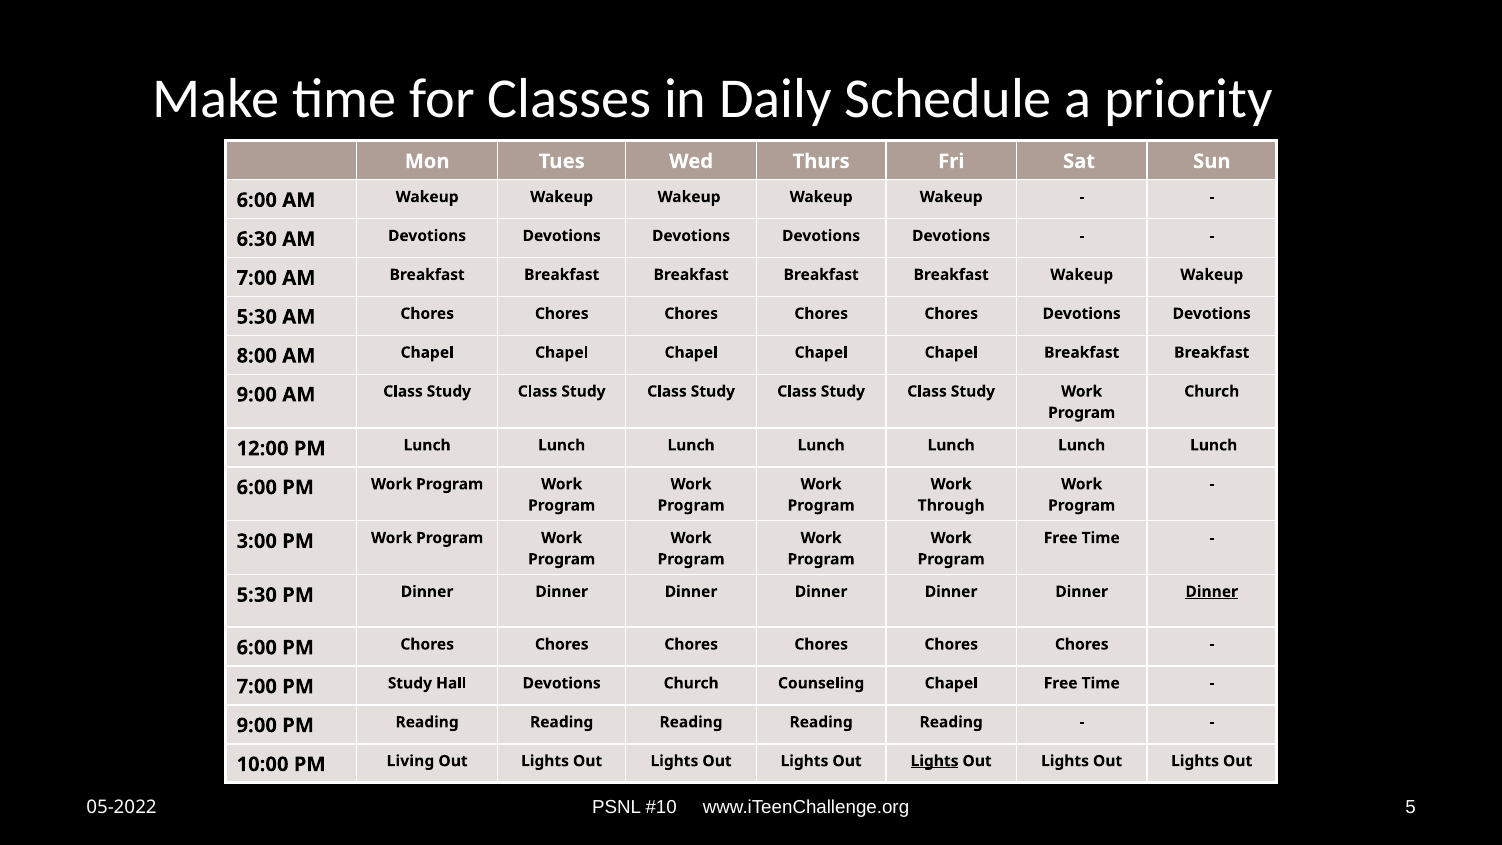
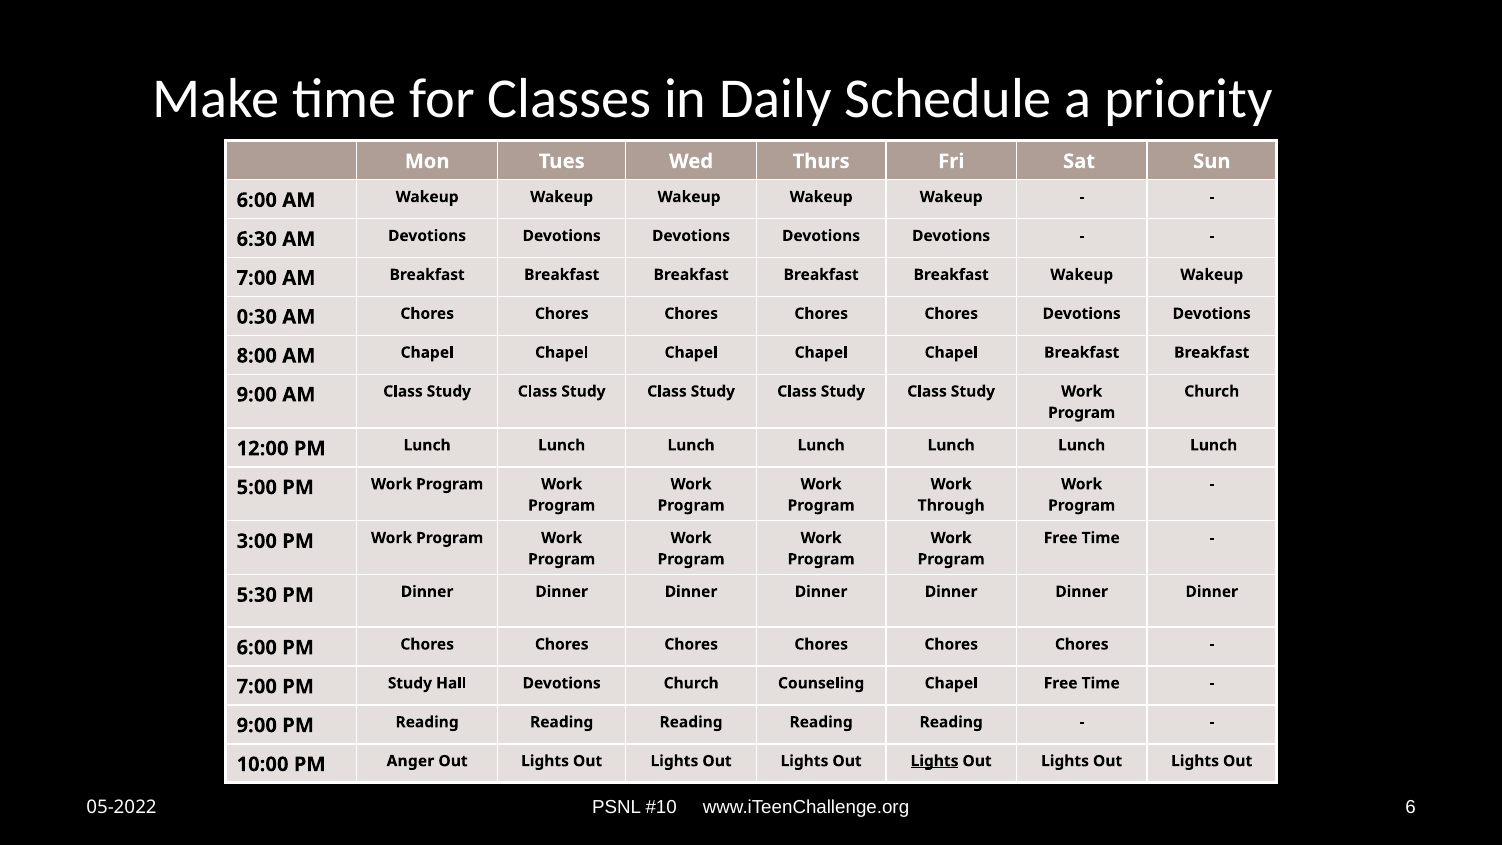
5:30: 5:30 -> 0:30 (257, 317)
6:00: 6:00 -> 5:00 (257, 487)
Dinner underline: present -> none (1212, 592)
Living: Living -> Anger (410, 761)
5: 5 -> 6 (1410, 807)
